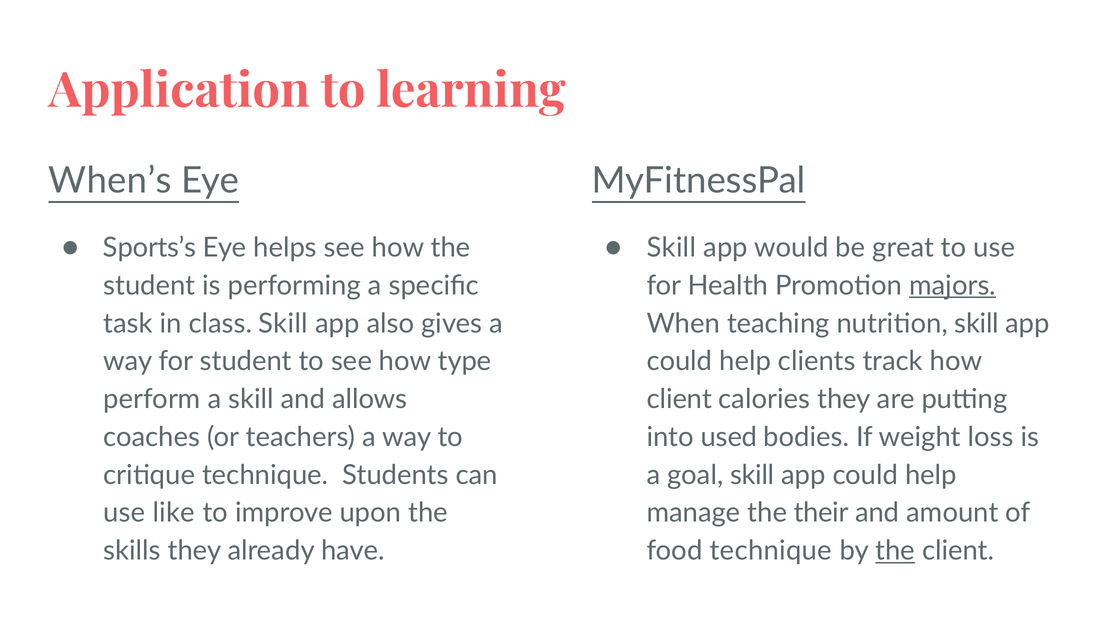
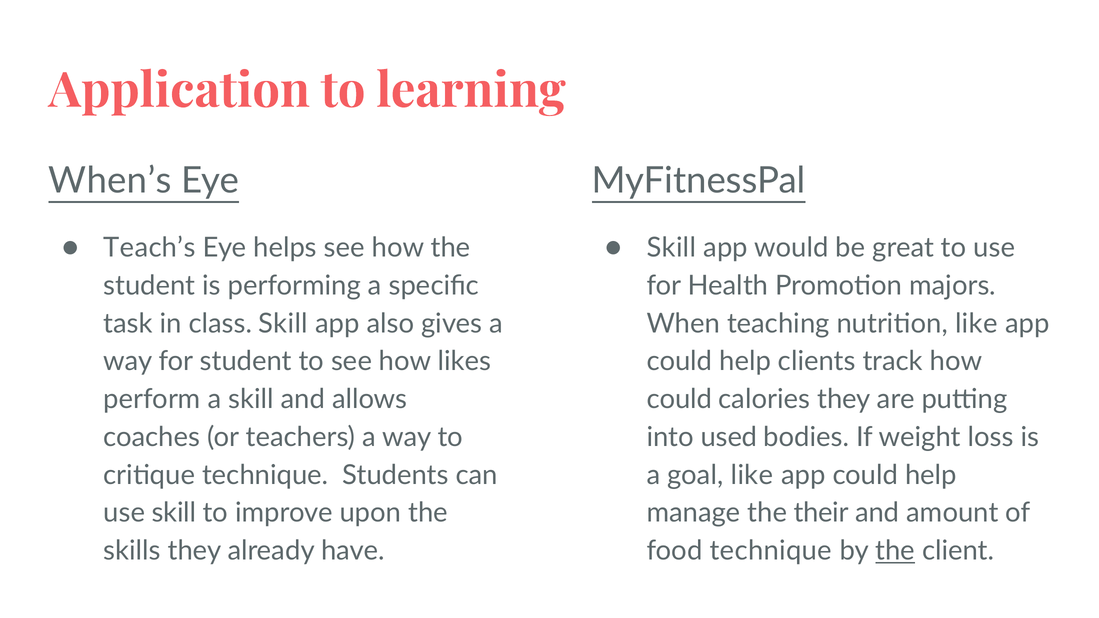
Sports’s: Sports’s -> Teach’s (149, 248)
majors underline: present -> none (953, 286)
nutrition skill: skill -> like (976, 324)
type: type -> likes (465, 361)
client: client -> could (679, 399)
goal skill: skill -> like (752, 475)
use like: like -> skill (174, 513)
